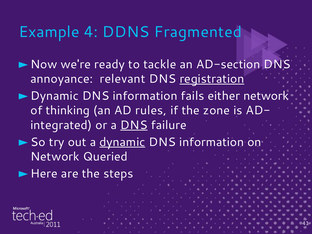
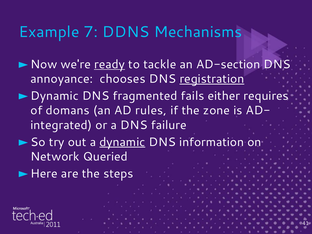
4: 4 -> 7 (91, 32)
Fragmented: Fragmented -> Mechanisms (198, 32)
ready underline: none -> present (110, 64)
relevant: relevant -> chooses (123, 79)
information: information -> fragmented (145, 96)
either network: network -> requires (266, 96)
thinking: thinking -> domans (68, 110)
DNS underline: present -> none (134, 125)
